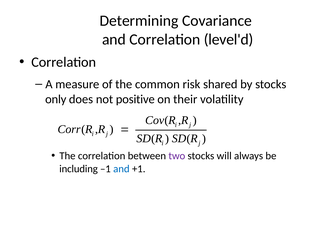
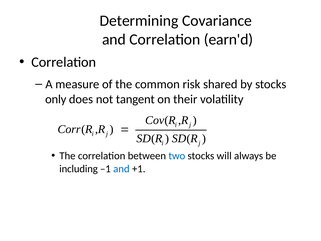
level'd: level'd -> earn'd (229, 39)
positive: positive -> tangent (135, 99)
two colour: purple -> blue (177, 156)
